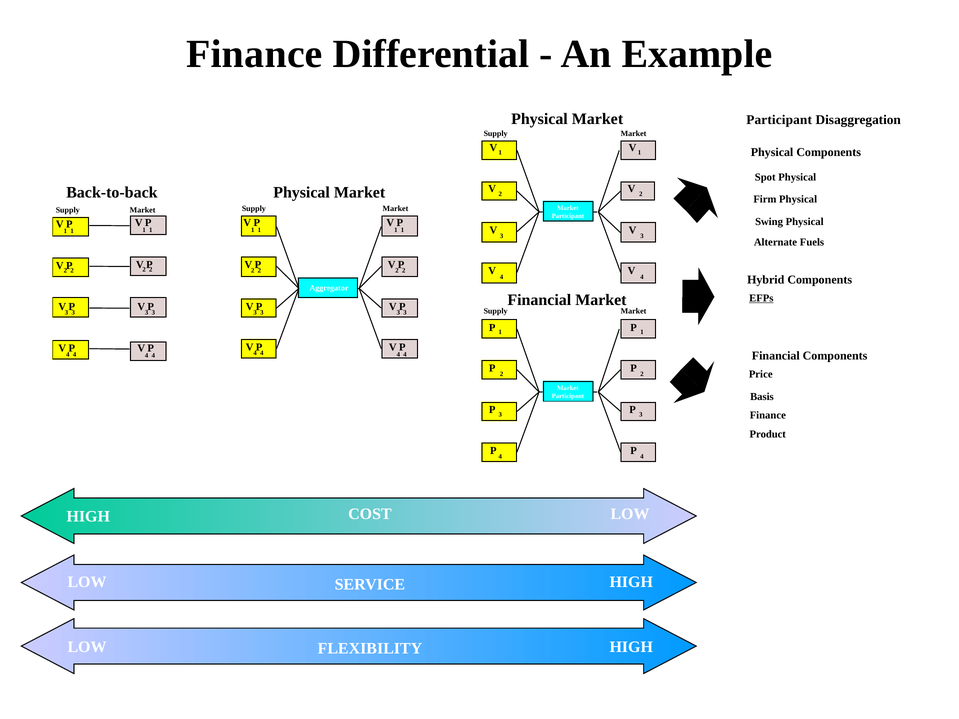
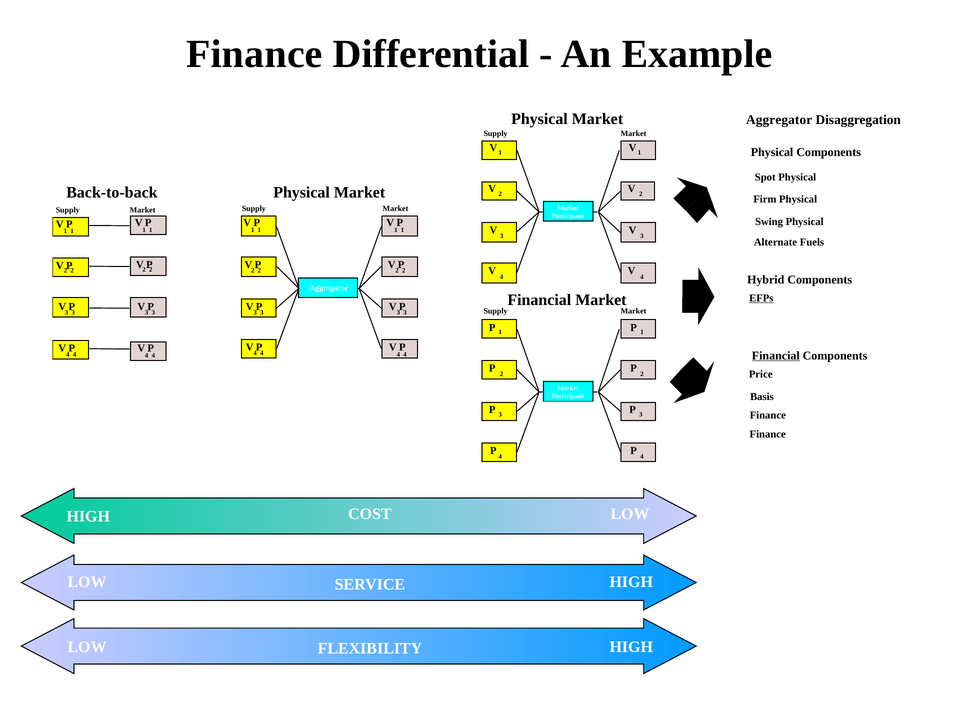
Participant: Participant -> Aggregator (779, 120)
Financial underline: none -> present (776, 356)
Product: Product -> Finance (768, 435)
